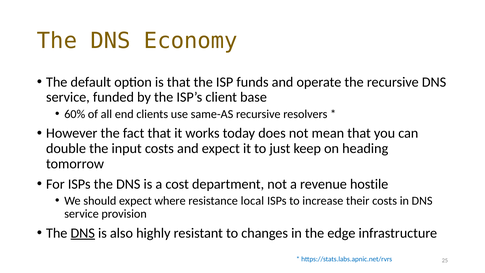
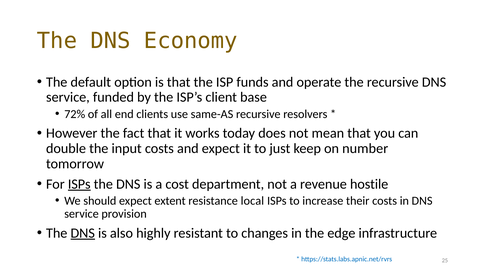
60%: 60% -> 72% (75, 114)
heading: heading -> number (365, 148)
ISPs underline: none -> present (79, 184)
where: where -> extent (170, 201)
